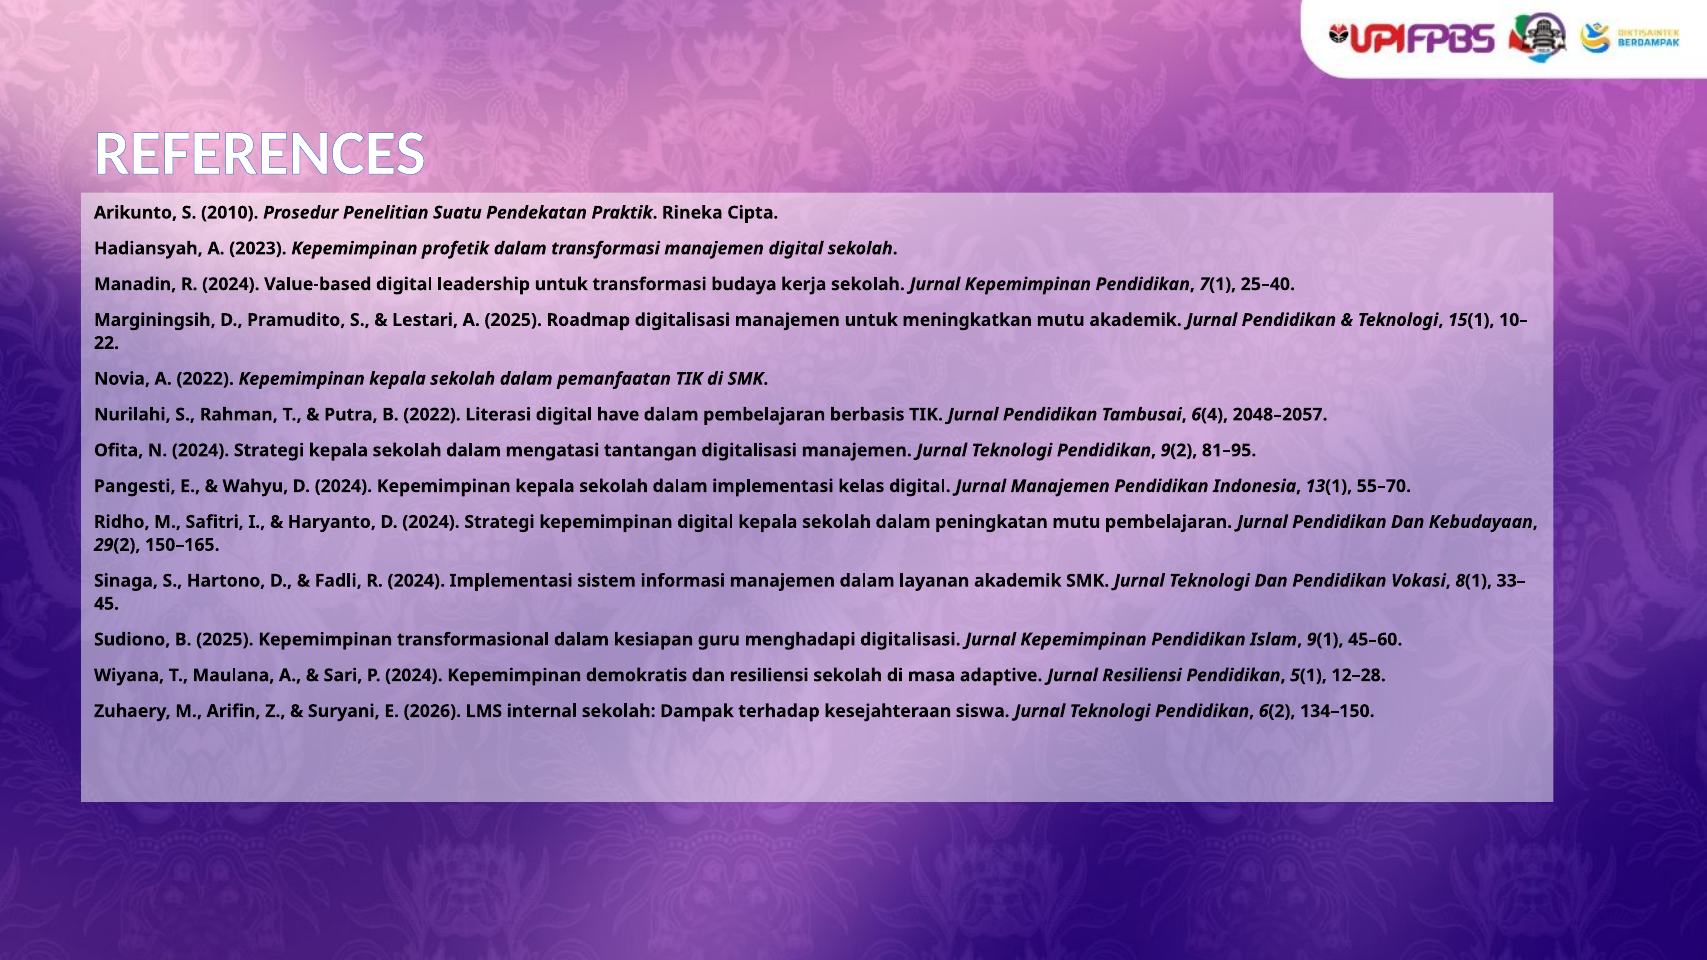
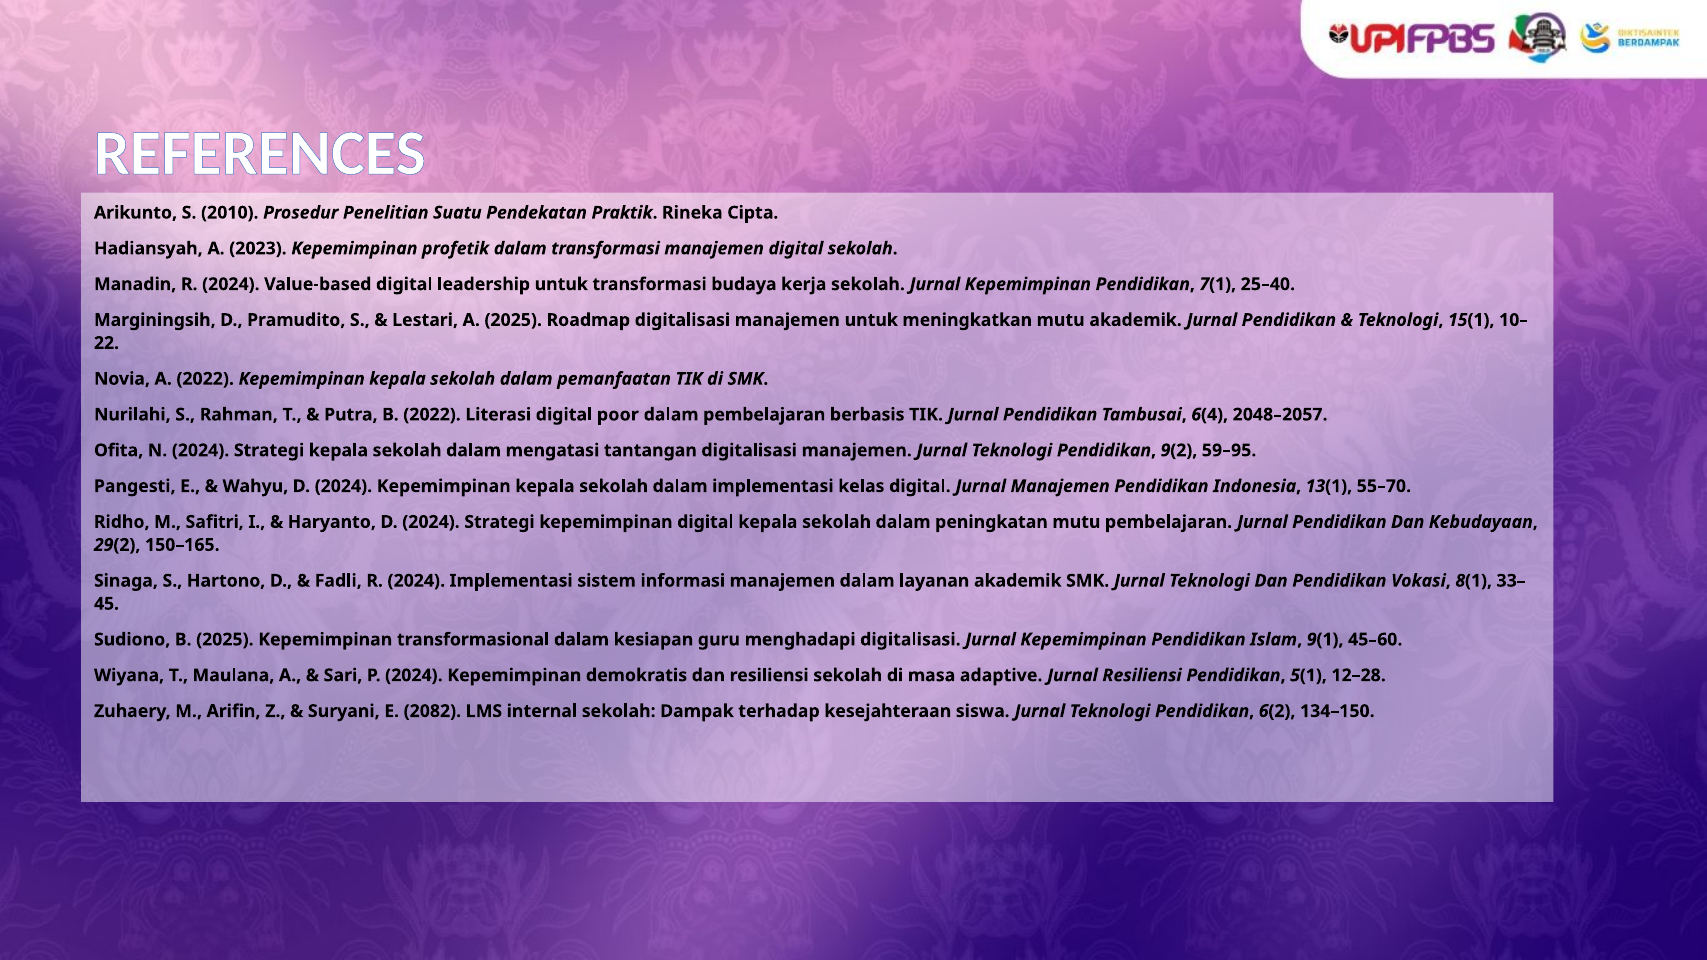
have: have -> poor (618, 415)
81–95: 81–95 -> 59–95 (1229, 450)
2026: 2026 -> 2082 (432, 711)
